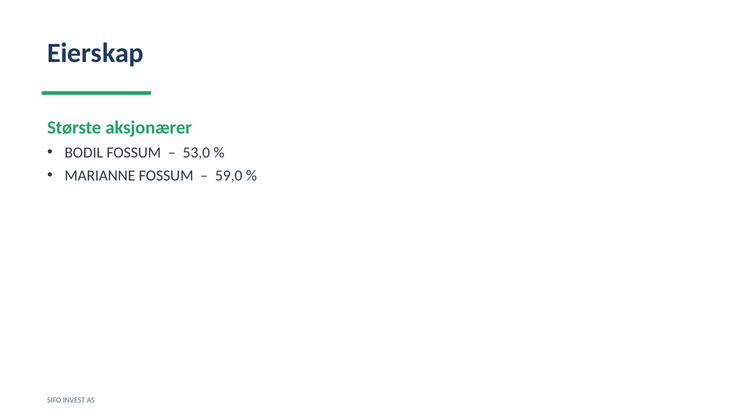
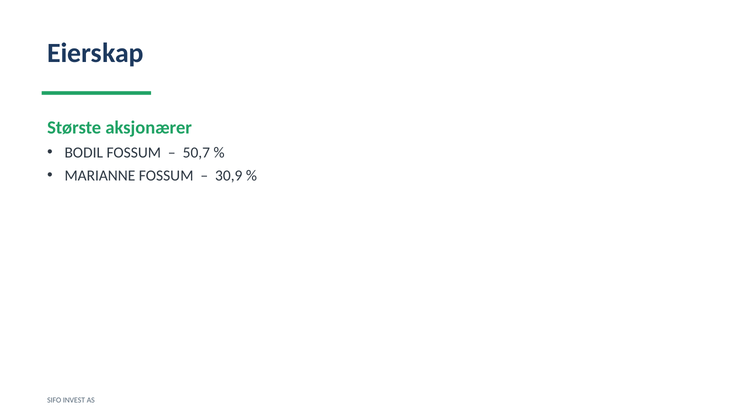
53,0: 53,0 -> 50,7 (196, 152)
59,0: 59,0 -> 30,9 (229, 176)
